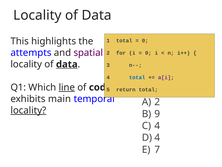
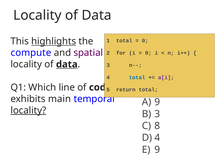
highlights underline: none -> present (54, 41)
attempts: attempts -> compute (31, 53)
line underline: present -> none (67, 87)
2: 2 -> 9 (157, 102)
9: 9 -> 3 (157, 114)
4: 4 -> 8 (157, 125)
7: 7 -> 9 (157, 149)
